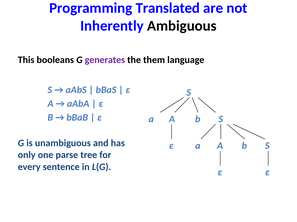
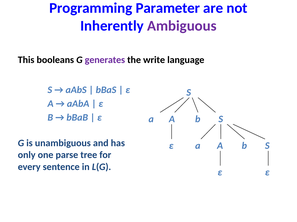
Translated: Translated -> Parameter (168, 8)
Ambiguous colour: black -> purple (182, 26)
them: them -> write (154, 60)
